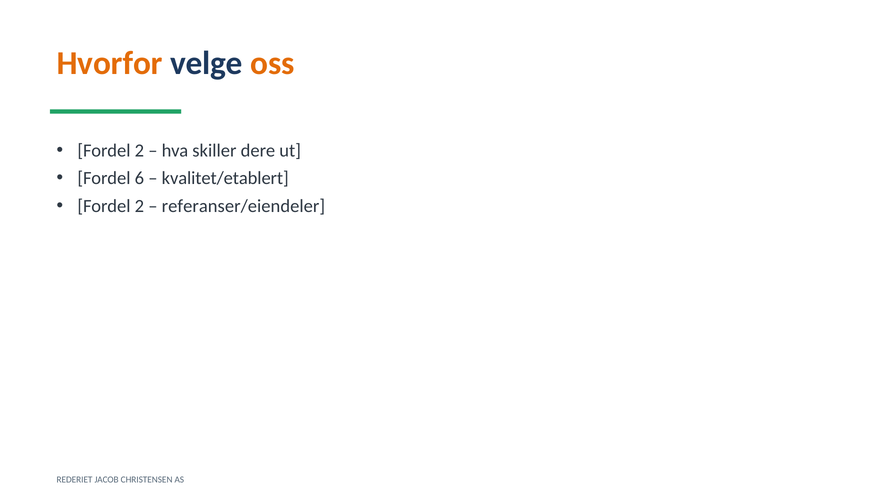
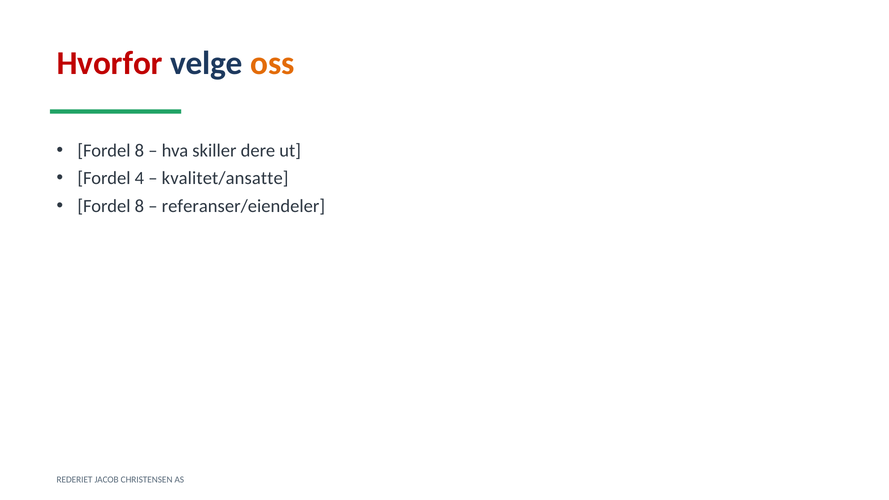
Hvorfor colour: orange -> red (110, 63)
2: 2 -> 8 (139, 151)
6: 6 -> 4 (139, 178)
kvalitet/etablert: kvalitet/etablert -> kvalitet/ansatte (225, 178)
2: 2 -> 8 (139, 206)
